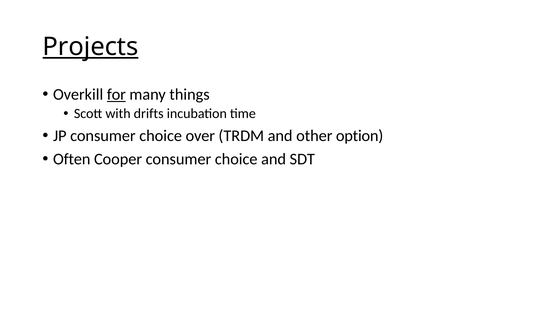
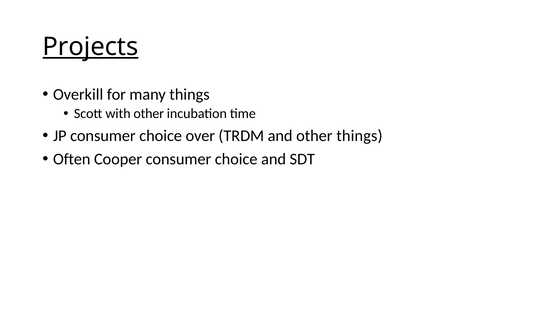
for underline: present -> none (116, 94)
with drifts: drifts -> other (149, 114)
other option: option -> things (359, 136)
